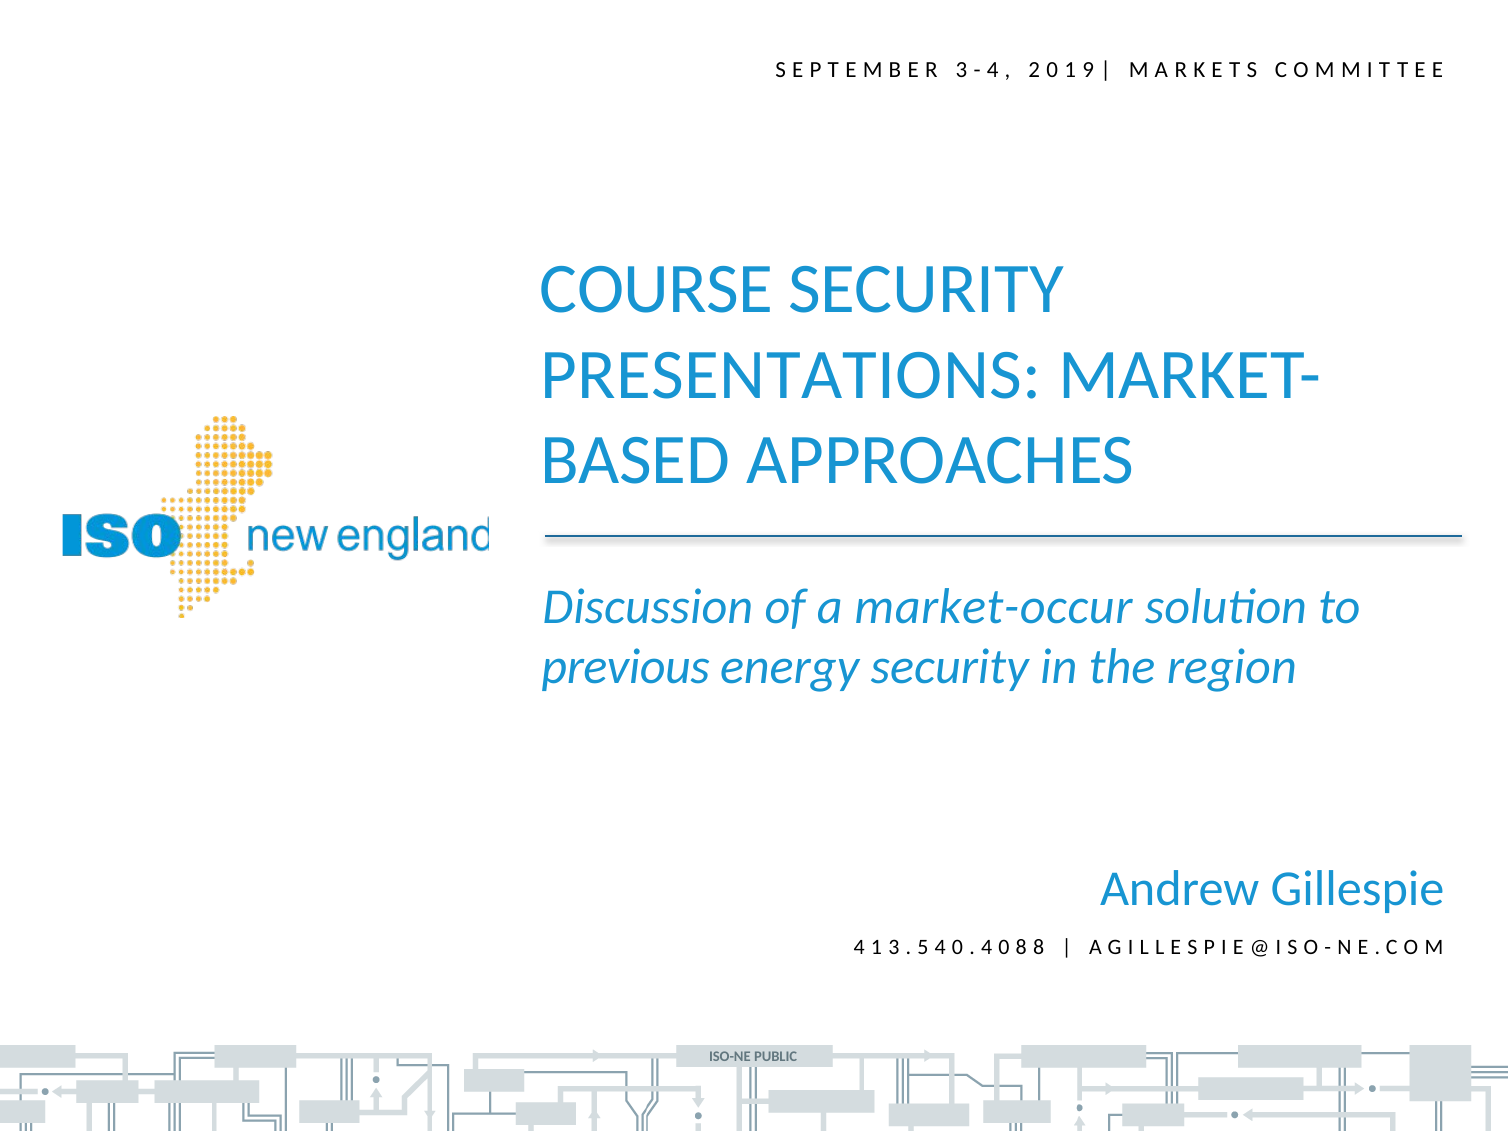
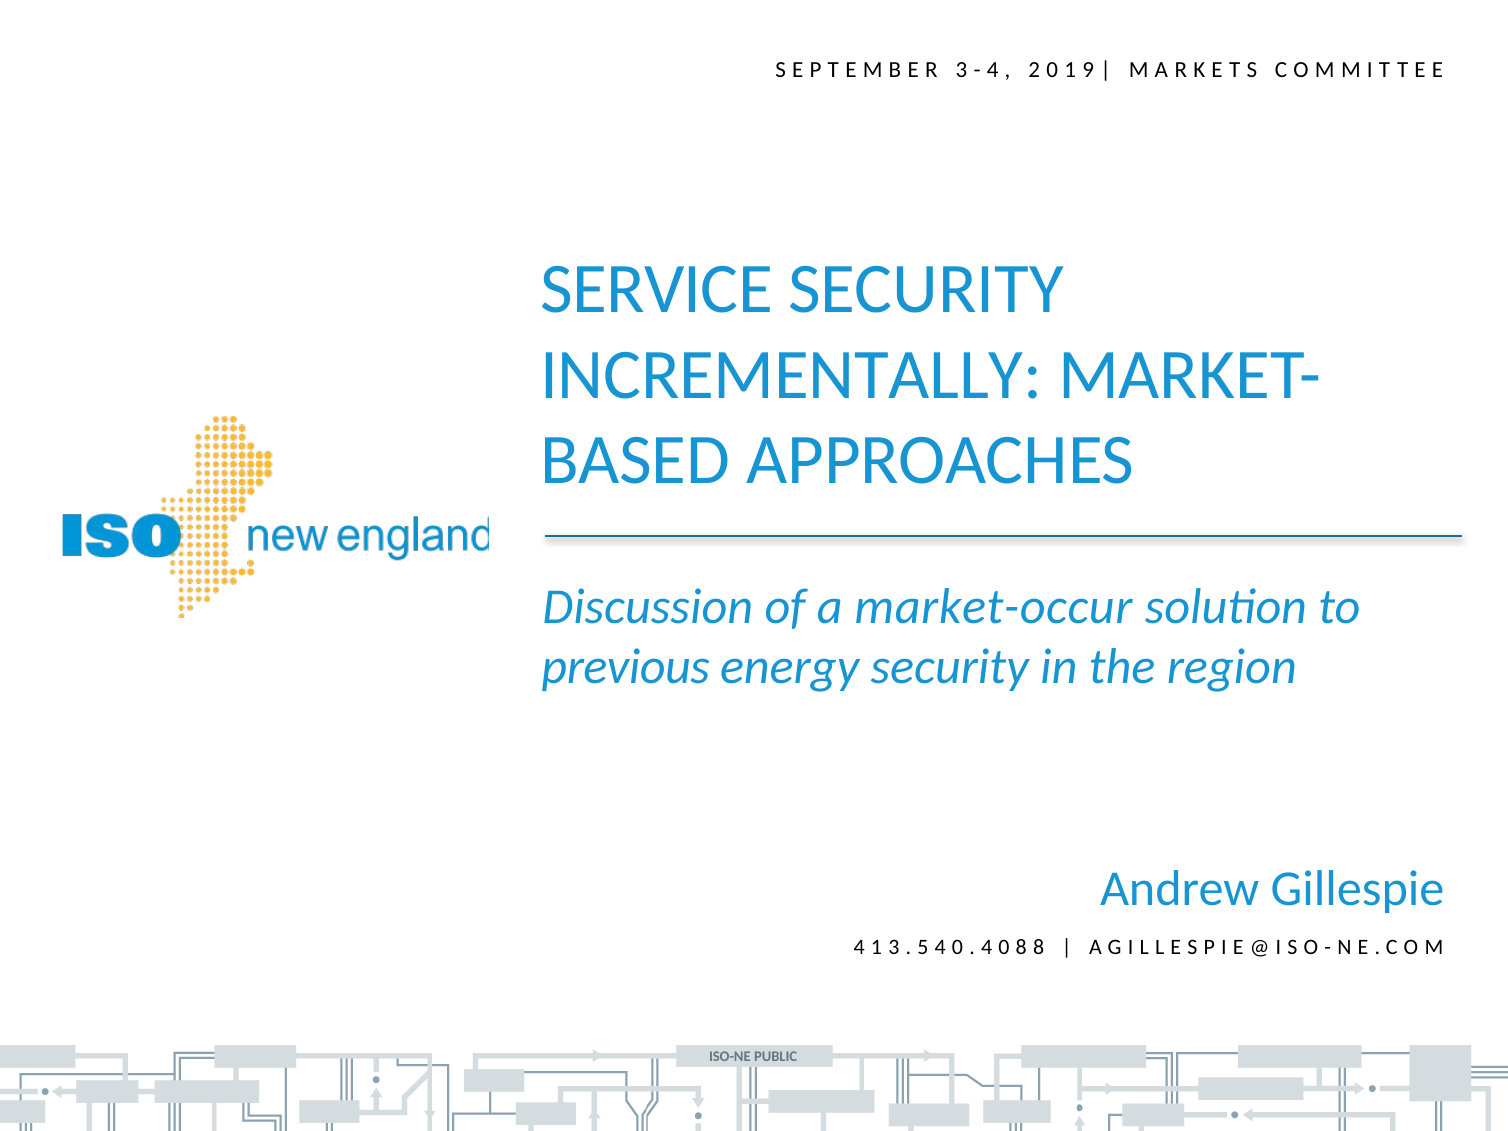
COURSE: COURSE -> SERVICE (657, 289)
PRESENTATIONS: PRESENTATIONS -> INCREMENTALLY (791, 375)
